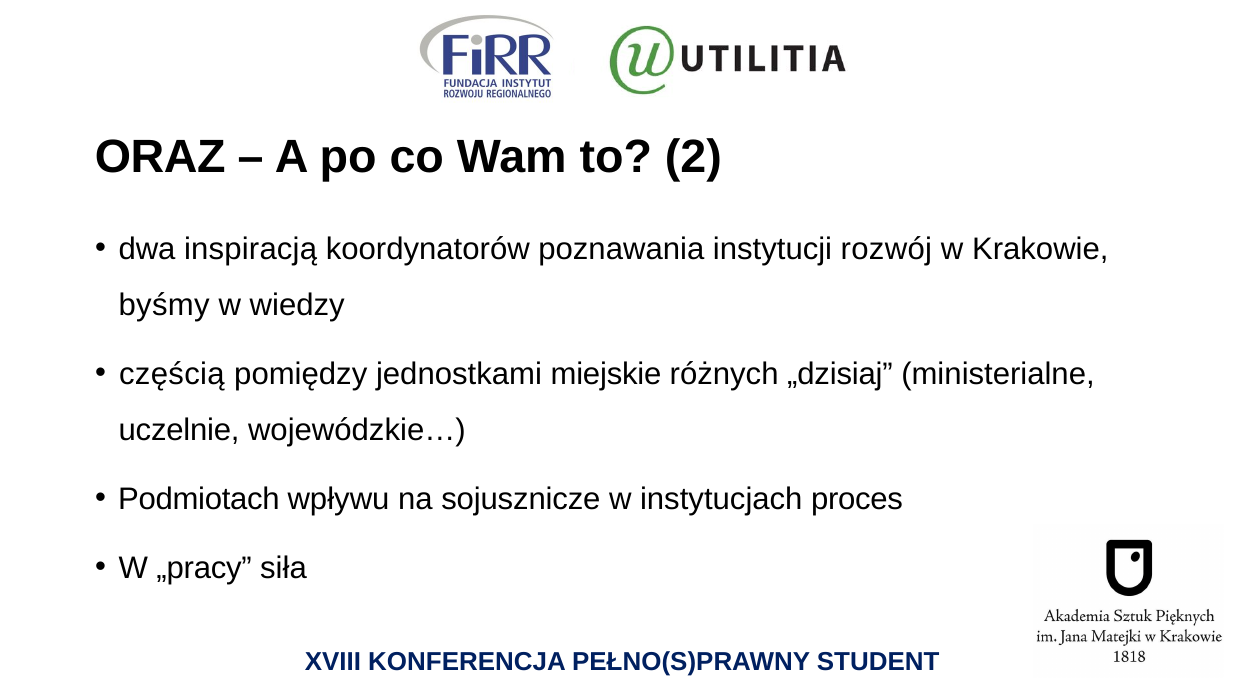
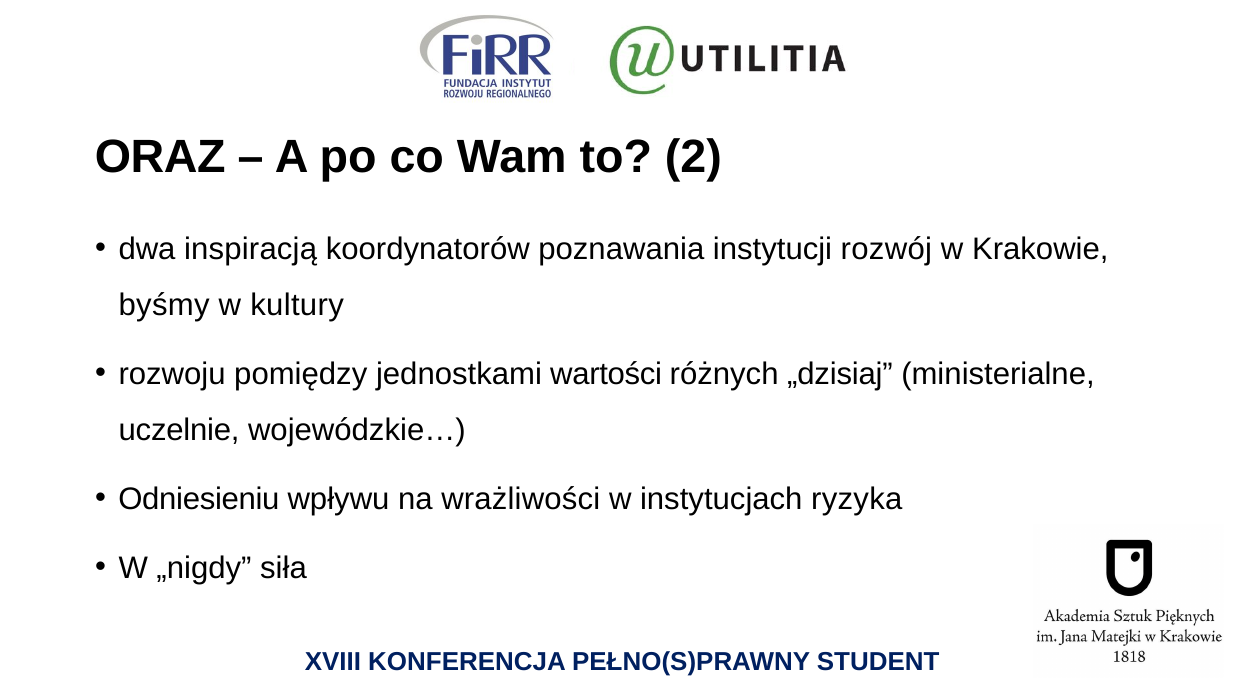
wiedzy: wiedzy -> kultury (297, 305)
częścią: częścią -> rozwoju (172, 374)
miejskie: miejskie -> wartości (606, 374)
Podmiotach: Podmiotach -> Odniesieniu (199, 499)
sojusznicze: sojusznicze -> wrażliwości (521, 499)
proces: proces -> ryzyka (857, 499)
„pracy: „pracy -> „nigdy (204, 568)
